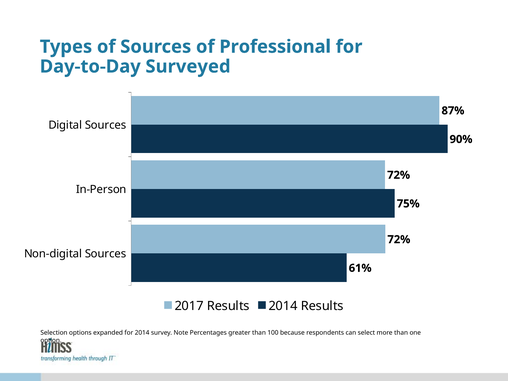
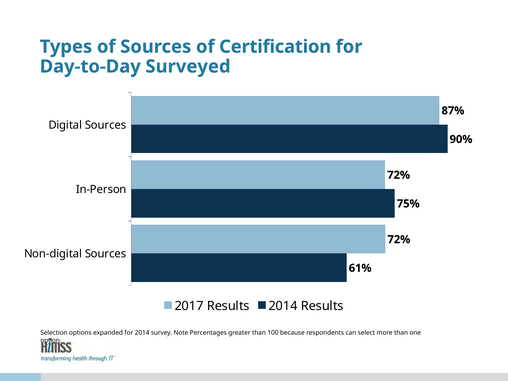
Professional: Professional -> Certification (275, 47)
